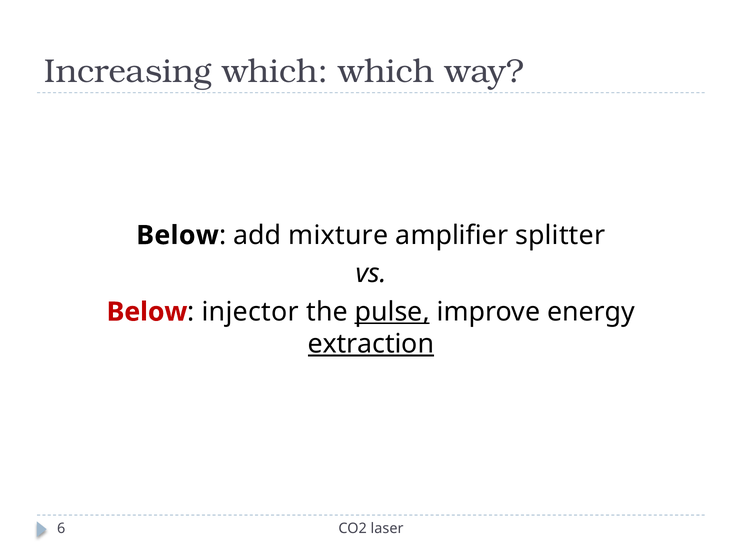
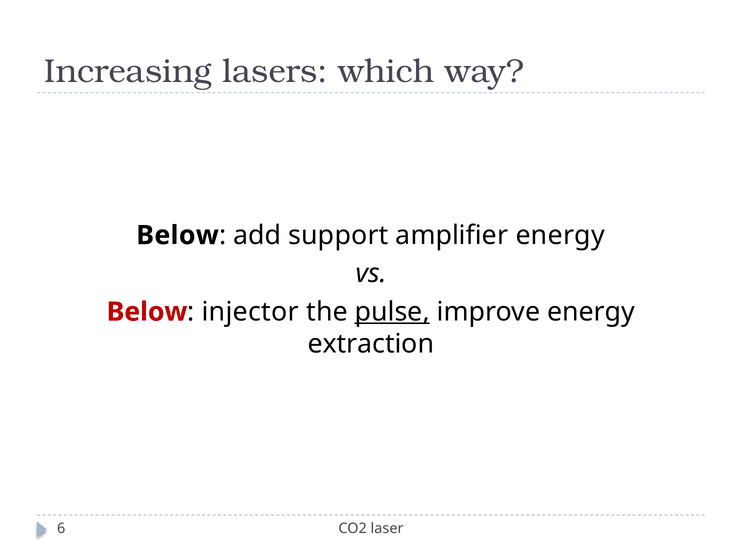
Increasing which: which -> lasers (275, 72)
mixture: mixture -> support (338, 236)
amplifier splitter: splitter -> energy (560, 236)
extraction underline: present -> none (371, 344)
